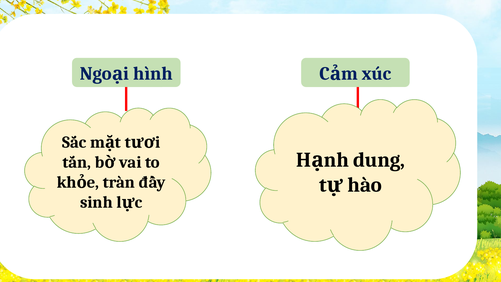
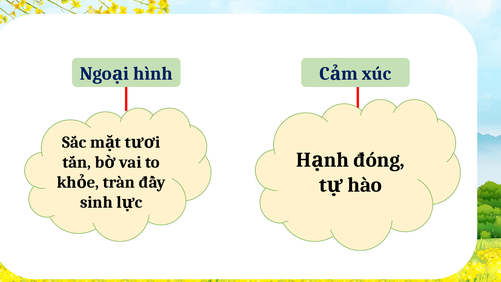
dung: dung -> đóng (379, 160)
